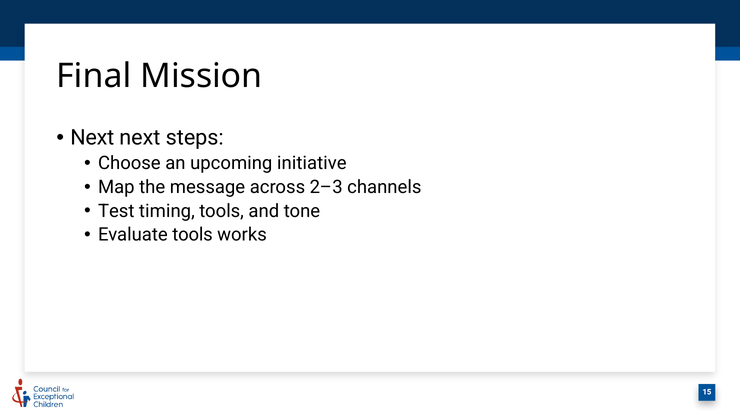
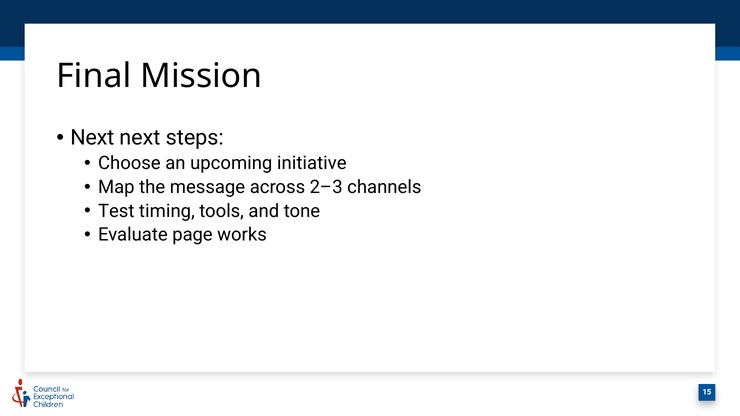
Evaluate tools: tools -> page (193, 235)
